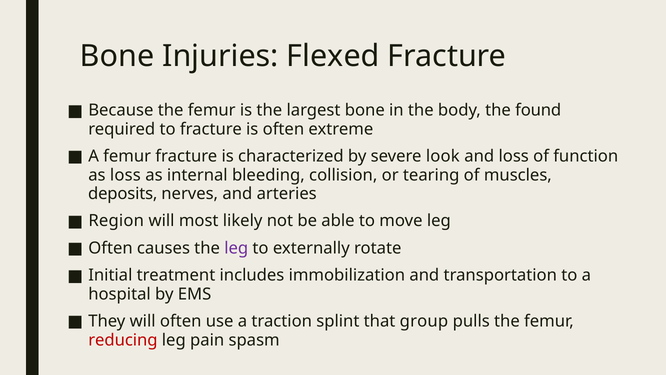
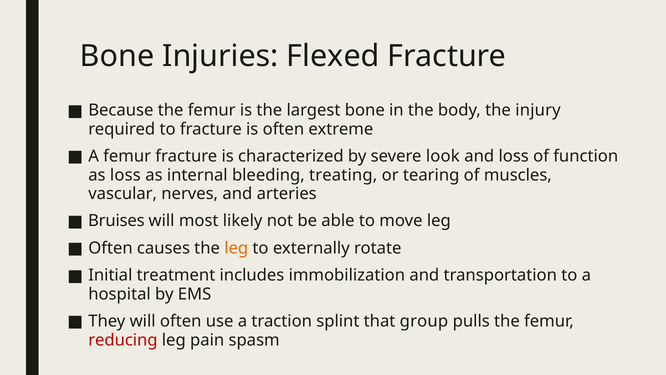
found: found -> injury (538, 110)
collision: collision -> treating (343, 175)
deposits: deposits -> vascular (123, 194)
Region: Region -> Bruises (116, 221)
leg colour: purple -> orange (236, 248)
